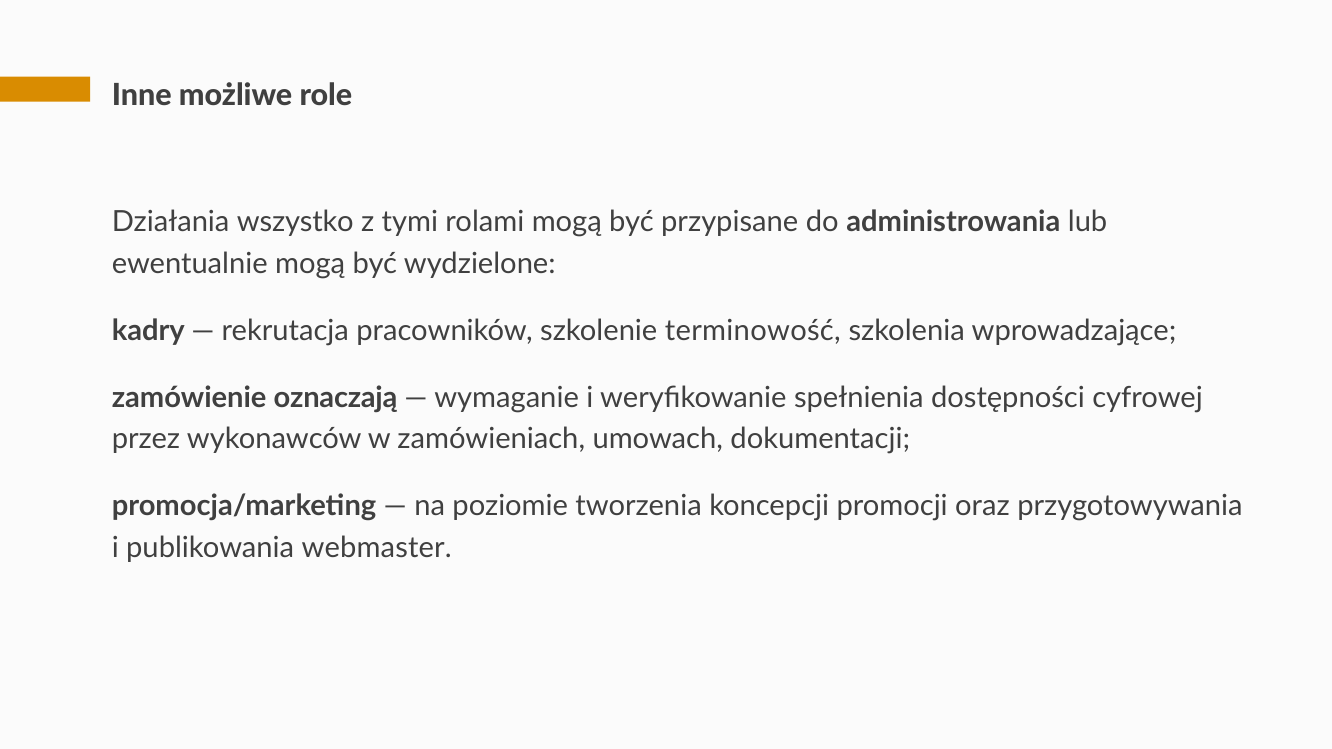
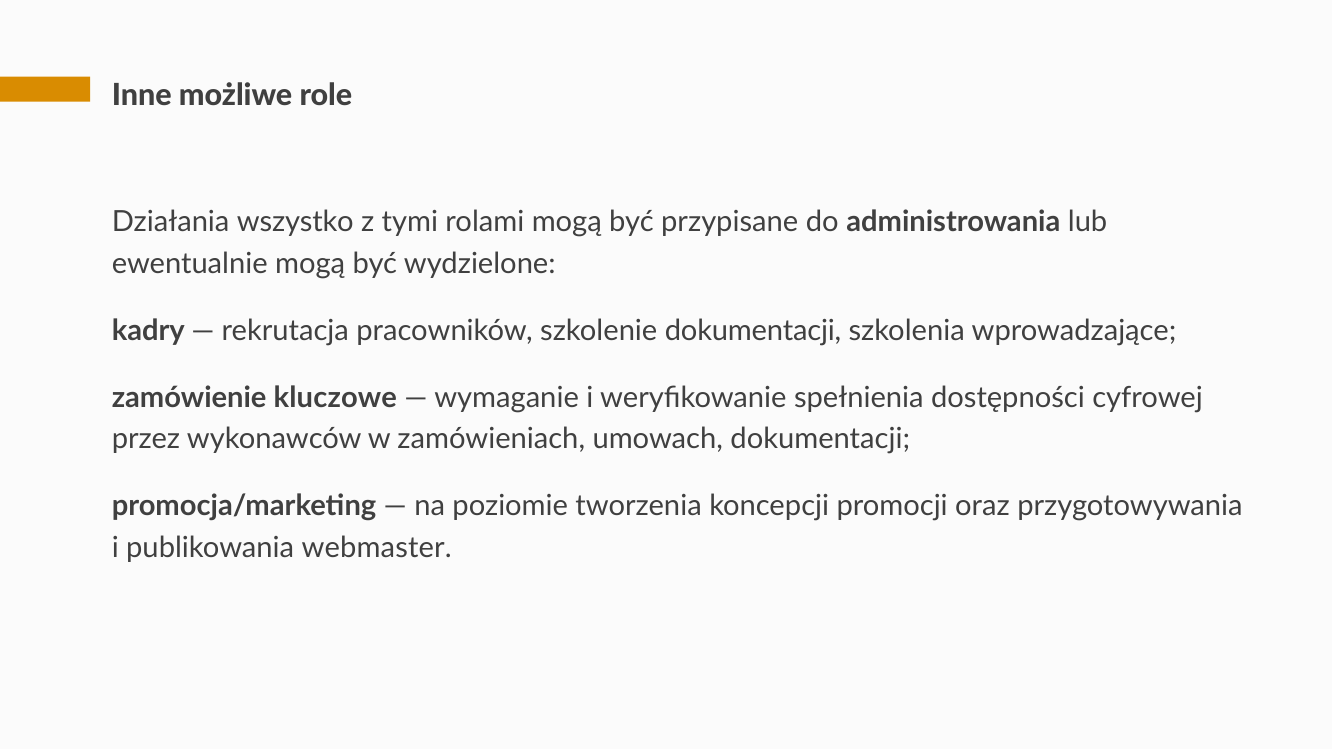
szkolenie terminowość: terminowość -> dokumentacji (753, 331)
oznaczają: oznaczają -> kluczowe (335, 398)
